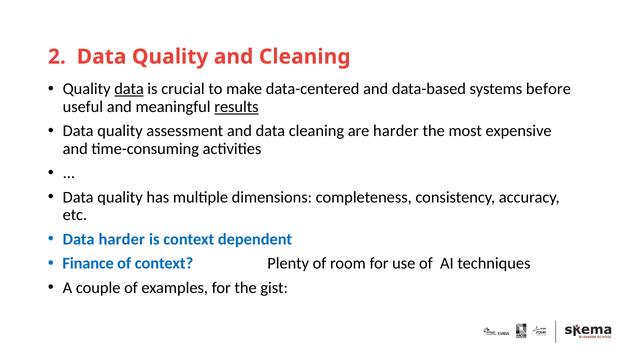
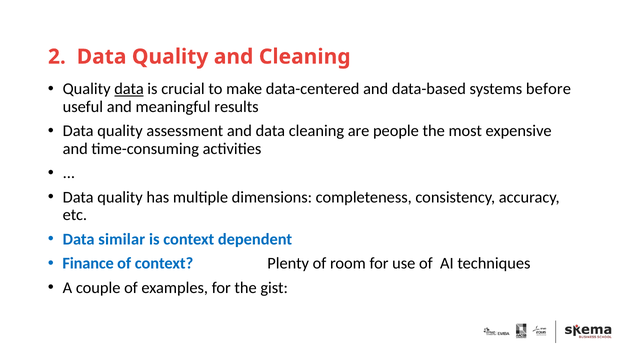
results underline: present -> none (236, 107)
are harder: harder -> people (396, 131)
Data harder: harder -> similar (122, 239)
